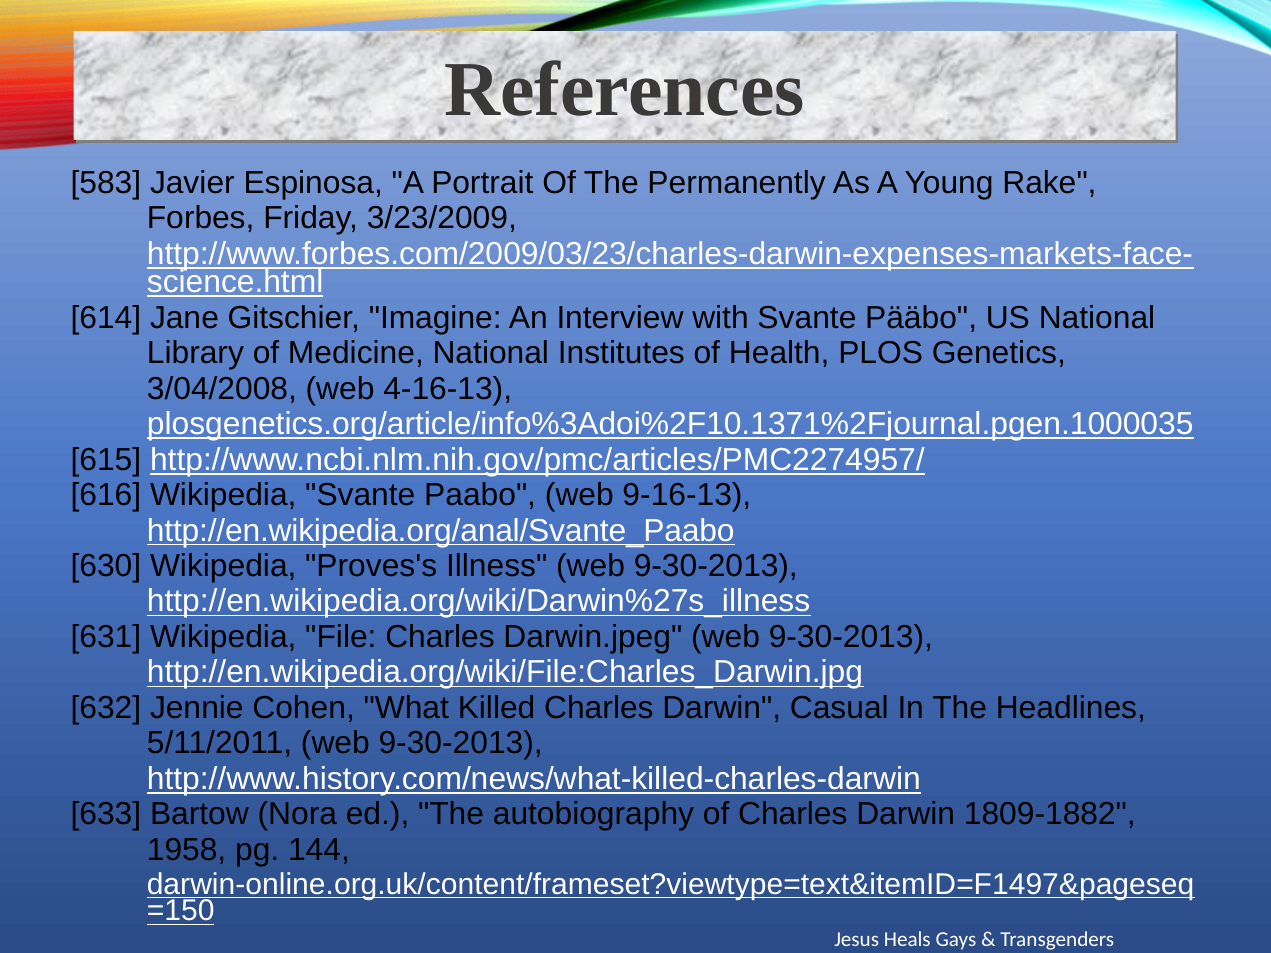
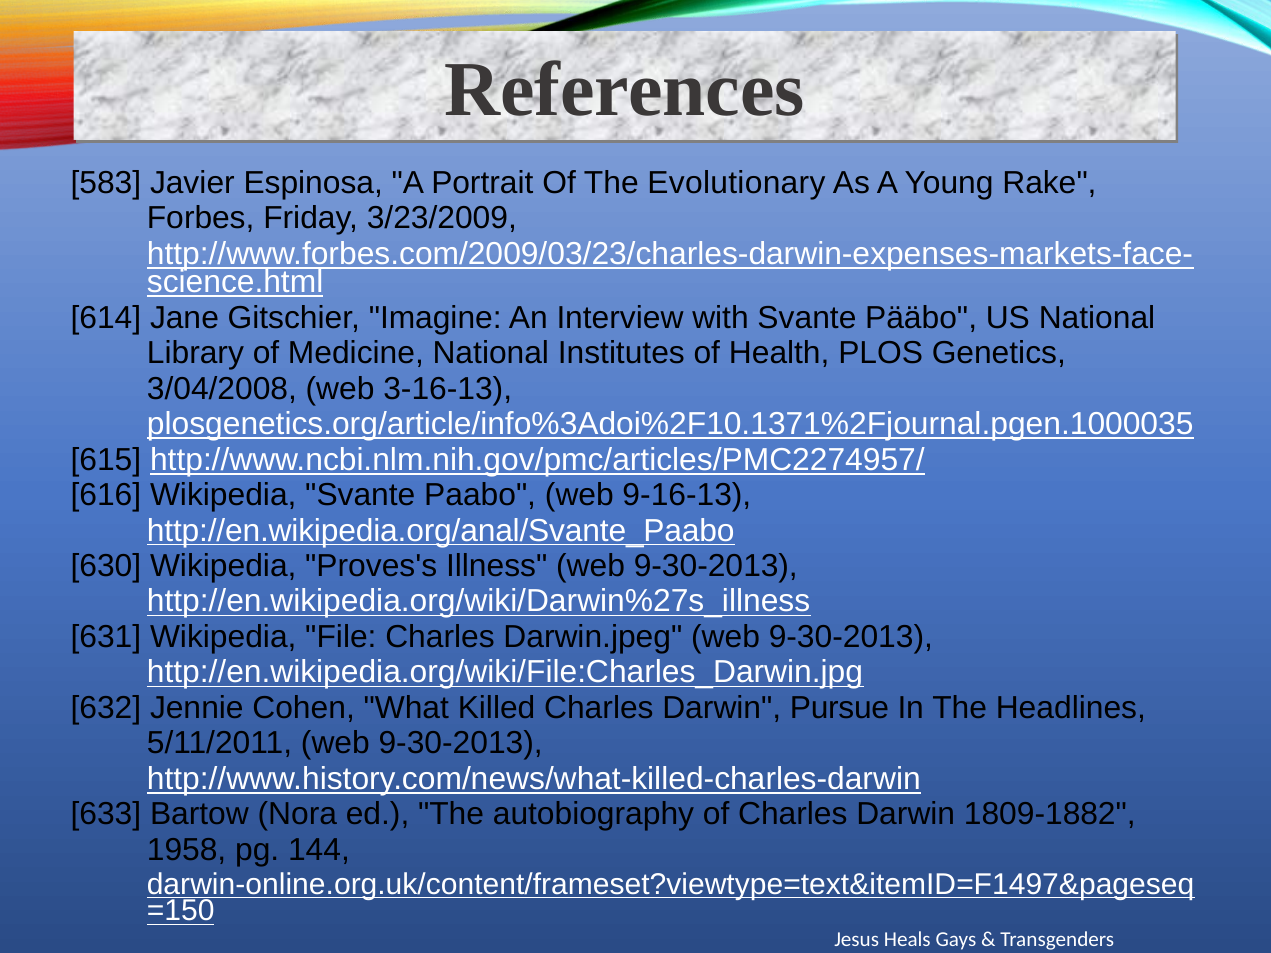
Permanently: Permanently -> Evolutionary (736, 183)
4-16-13: 4-16-13 -> 3-16-13 (448, 389)
Casual: Casual -> Pursue (839, 708)
